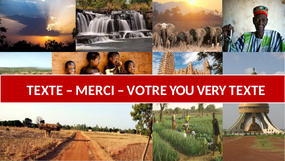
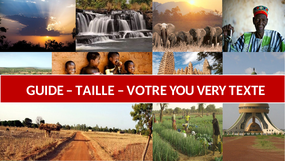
TEXTE: TEXTE -> GUIDE (45, 90)
MERCI: MERCI -> TAILLE (95, 90)
